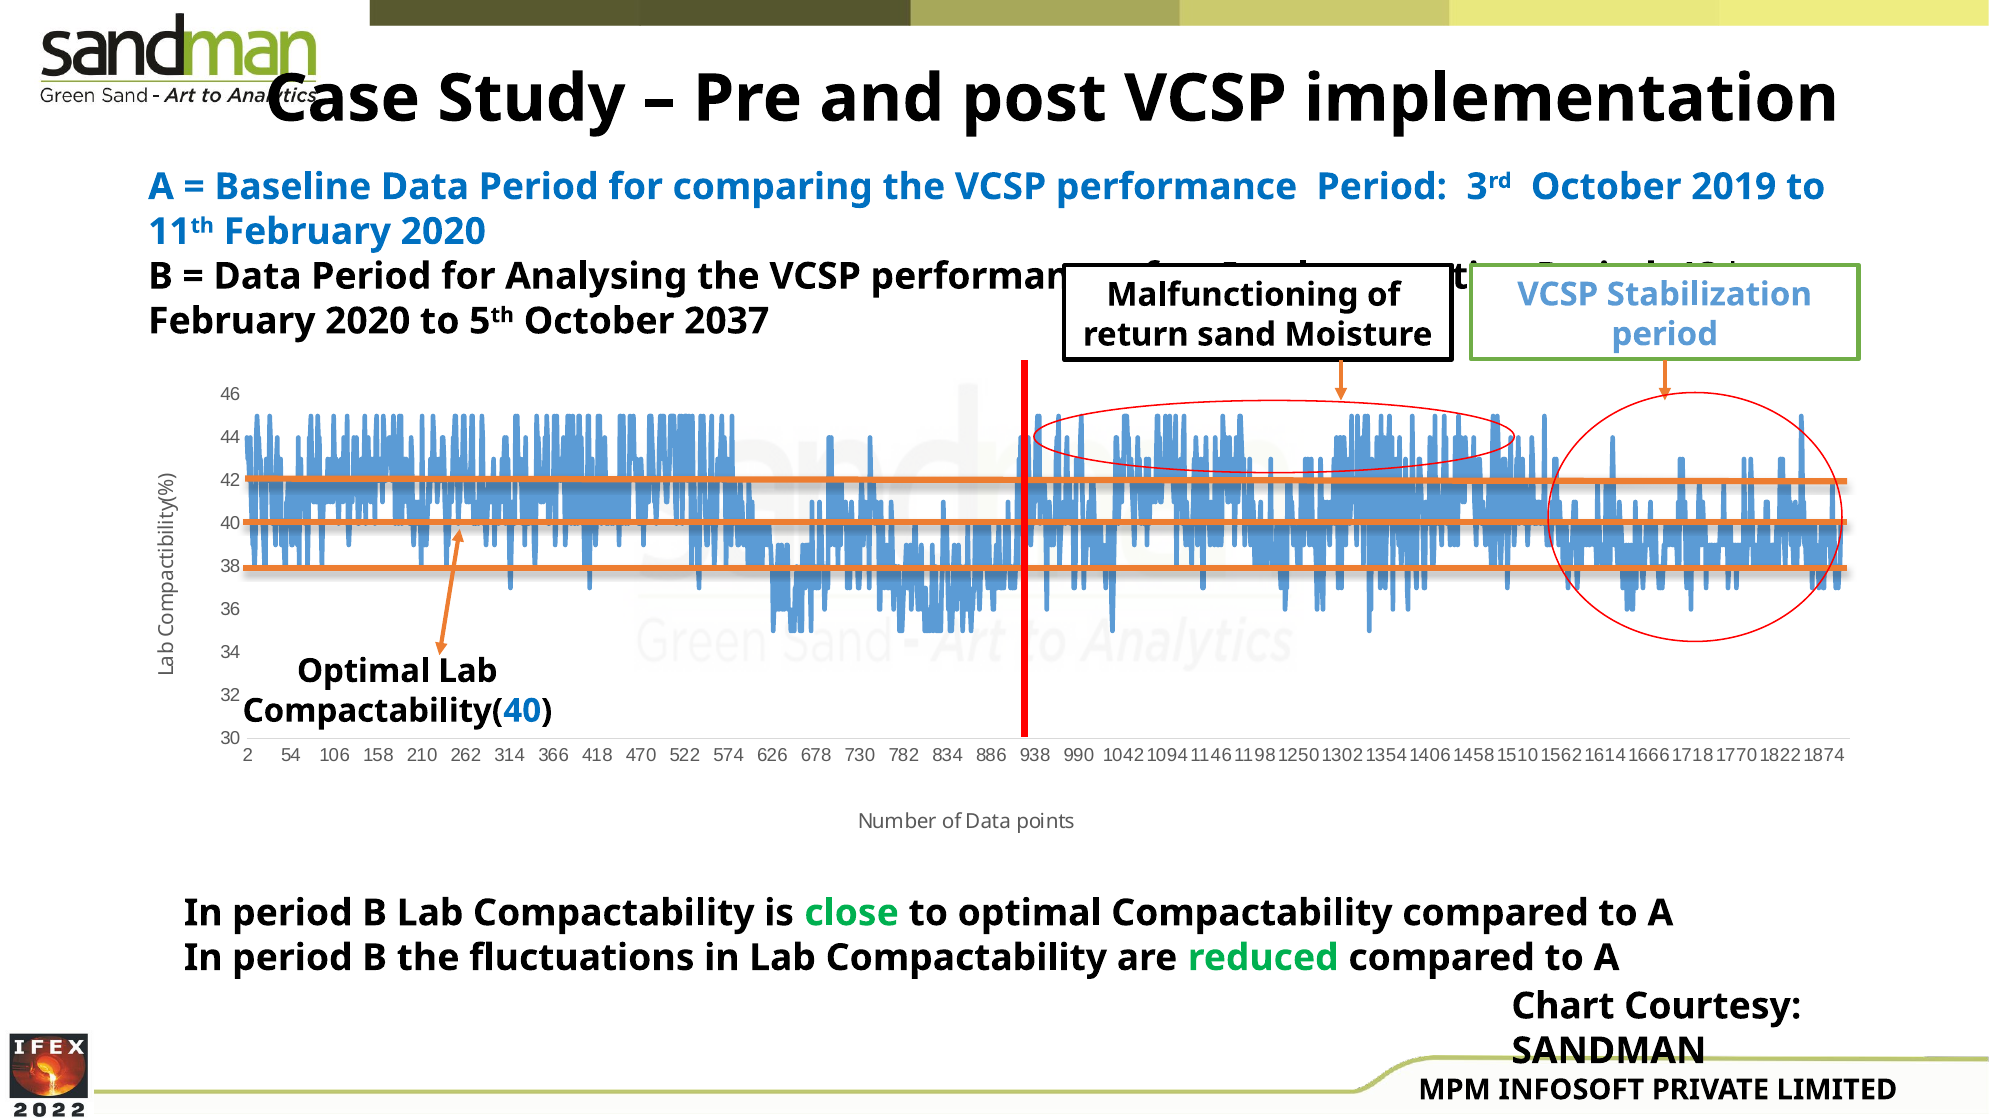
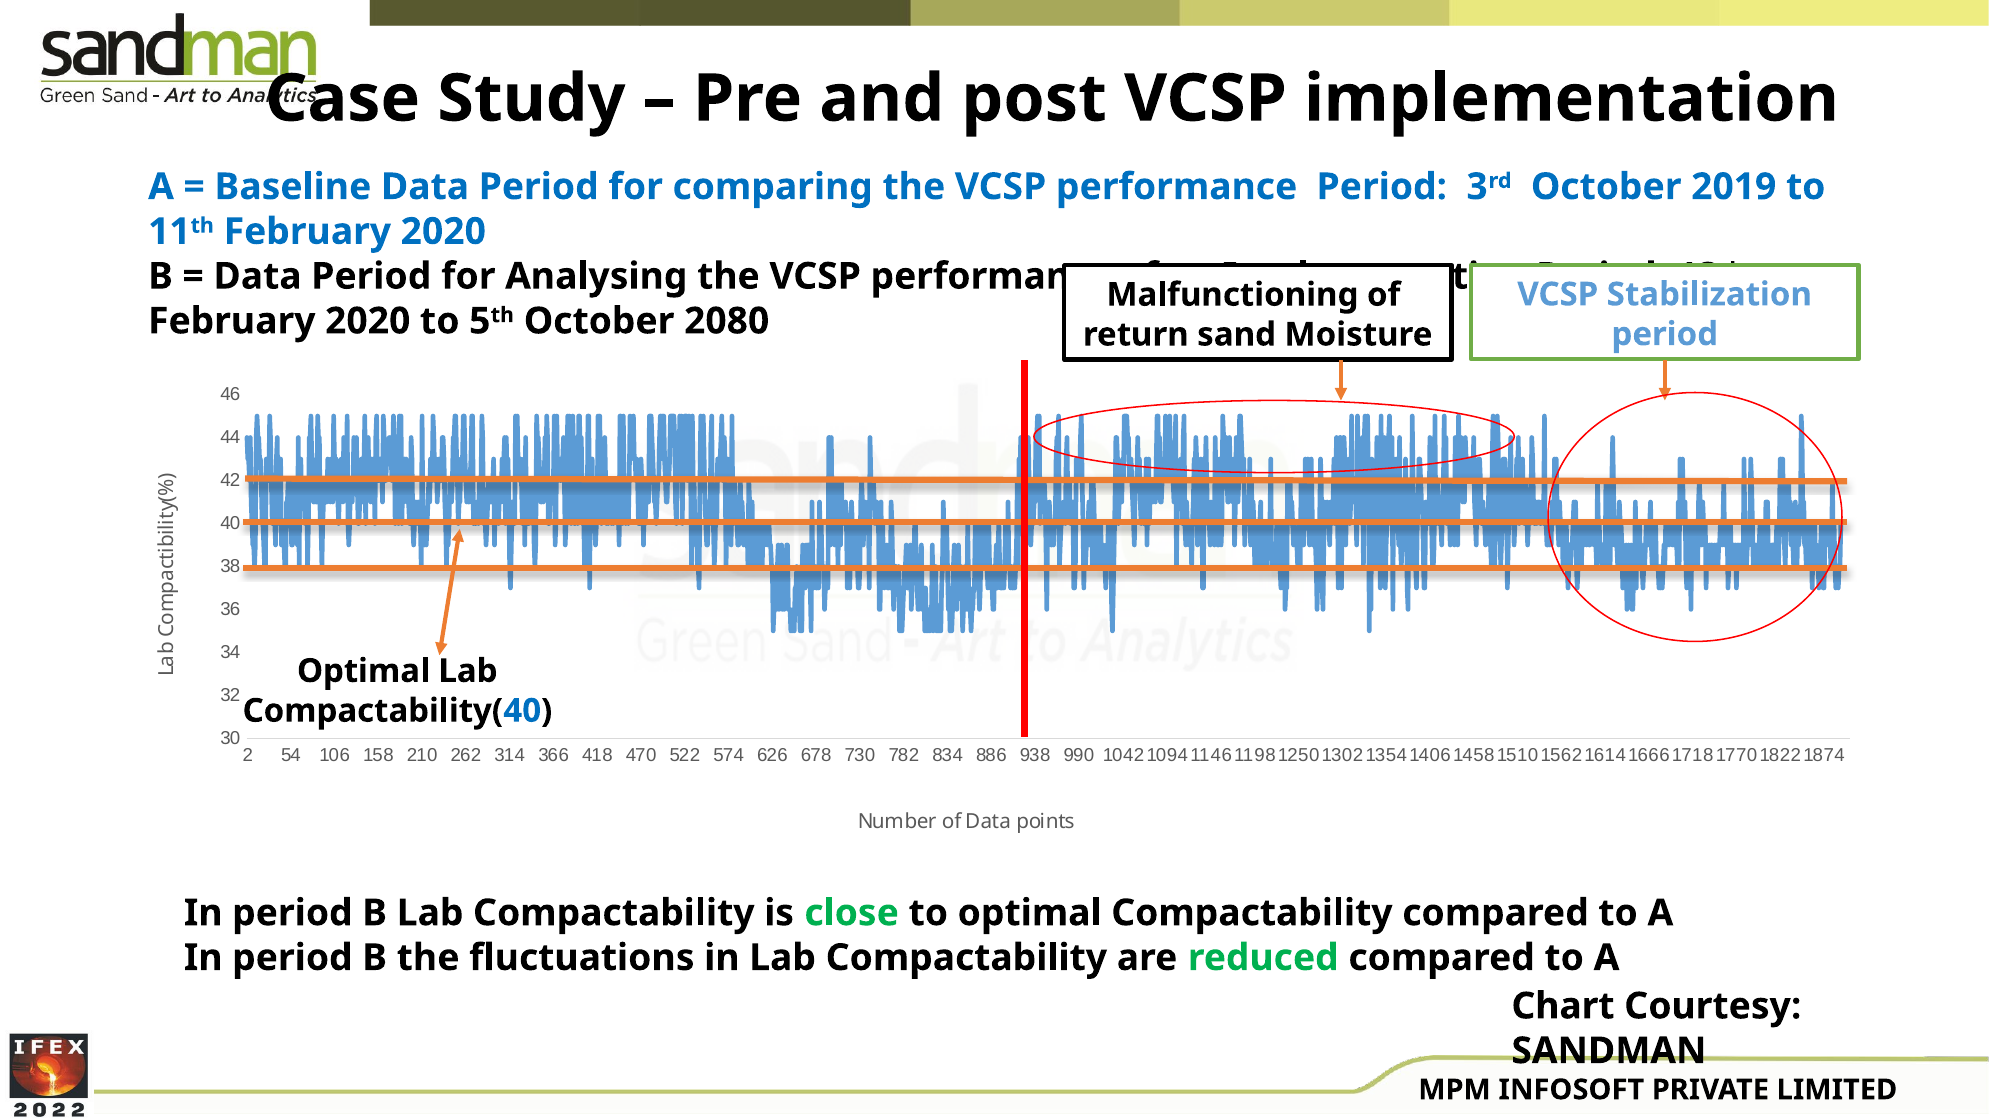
2037: 2037 -> 2080 (727, 321)
